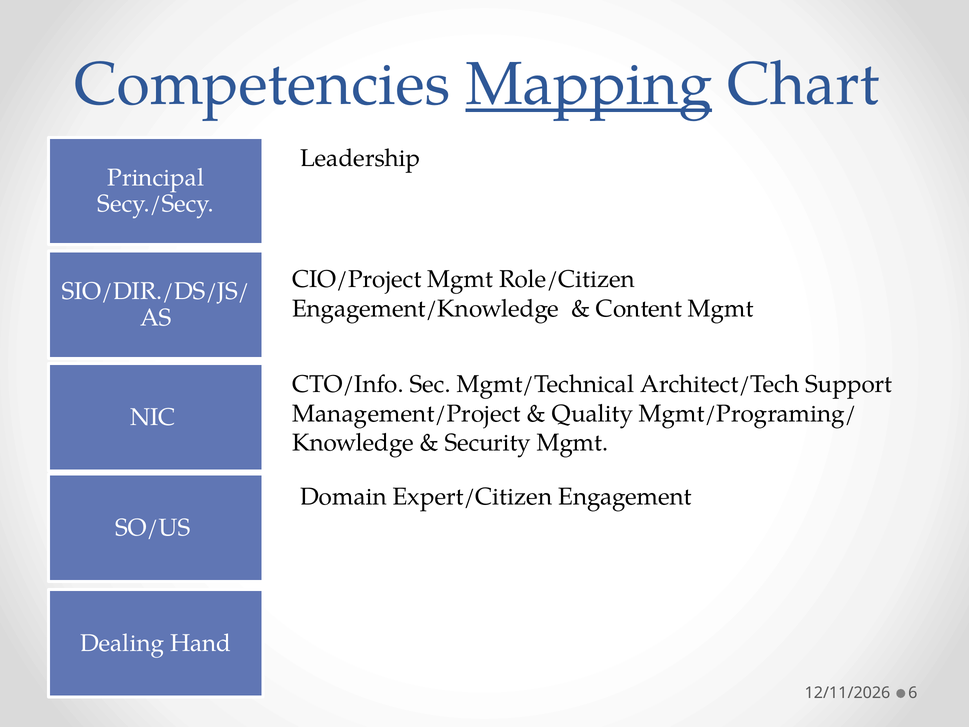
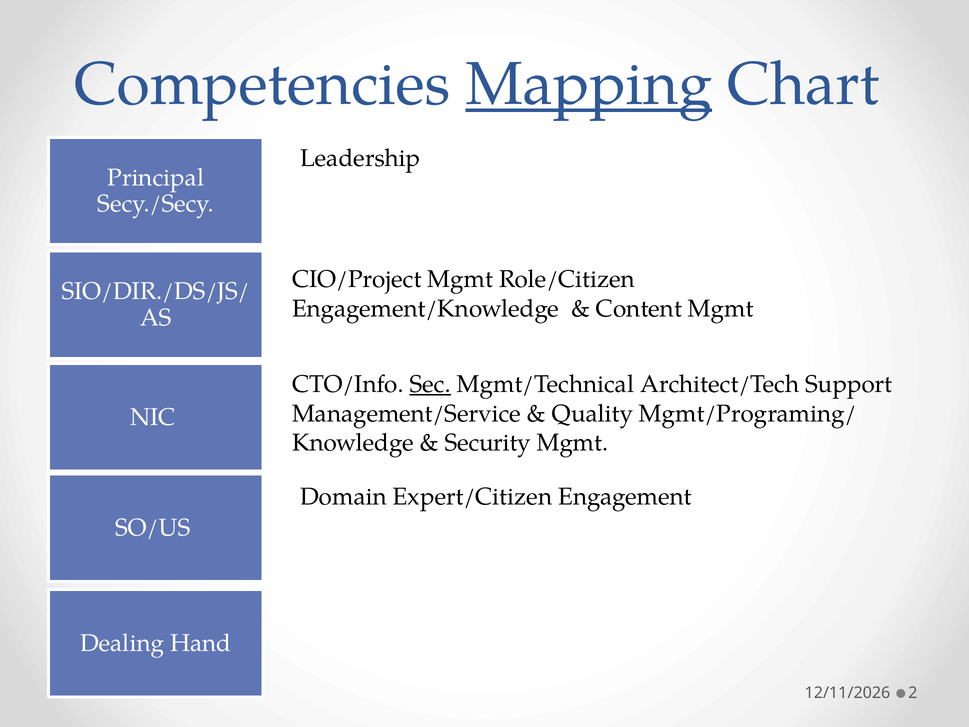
Sec underline: none -> present (430, 384)
Management/Project: Management/Project -> Management/Service (407, 413)
6: 6 -> 2 (913, 693)
